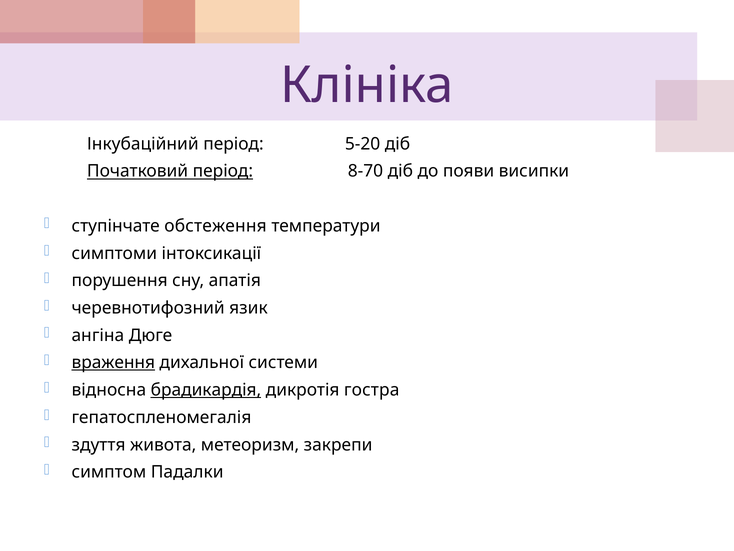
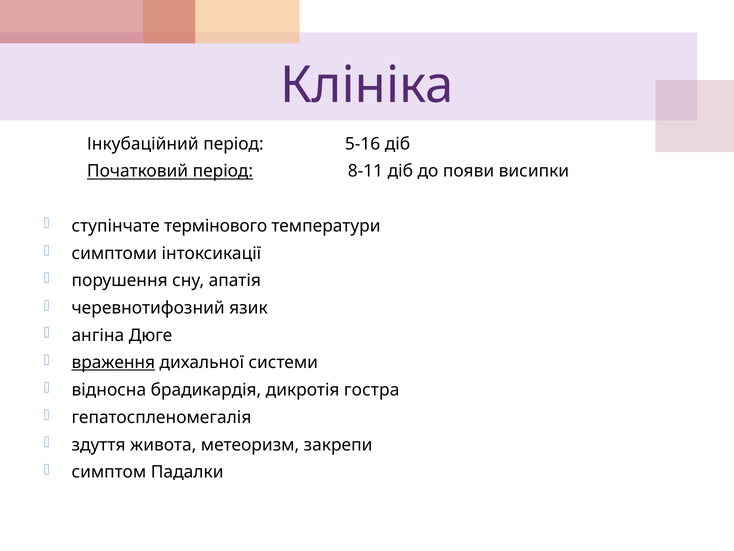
5-20: 5-20 -> 5-16 (363, 144)
8-70: 8-70 -> 8-11 (365, 171)
обстеження: обстеження -> термінового (216, 226)
брадикардія underline: present -> none (206, 390)
